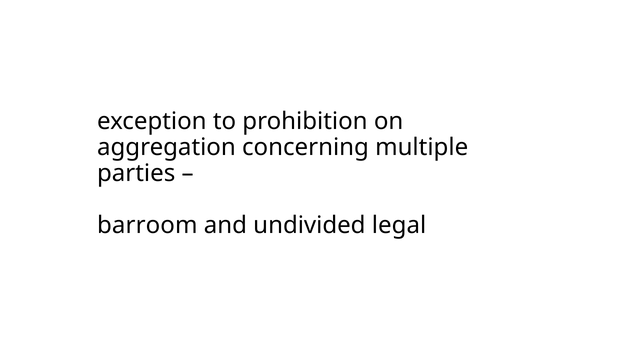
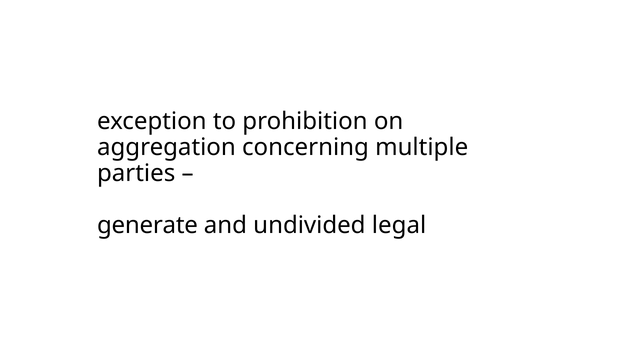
barroom: barroom -> generate (147, 226)
